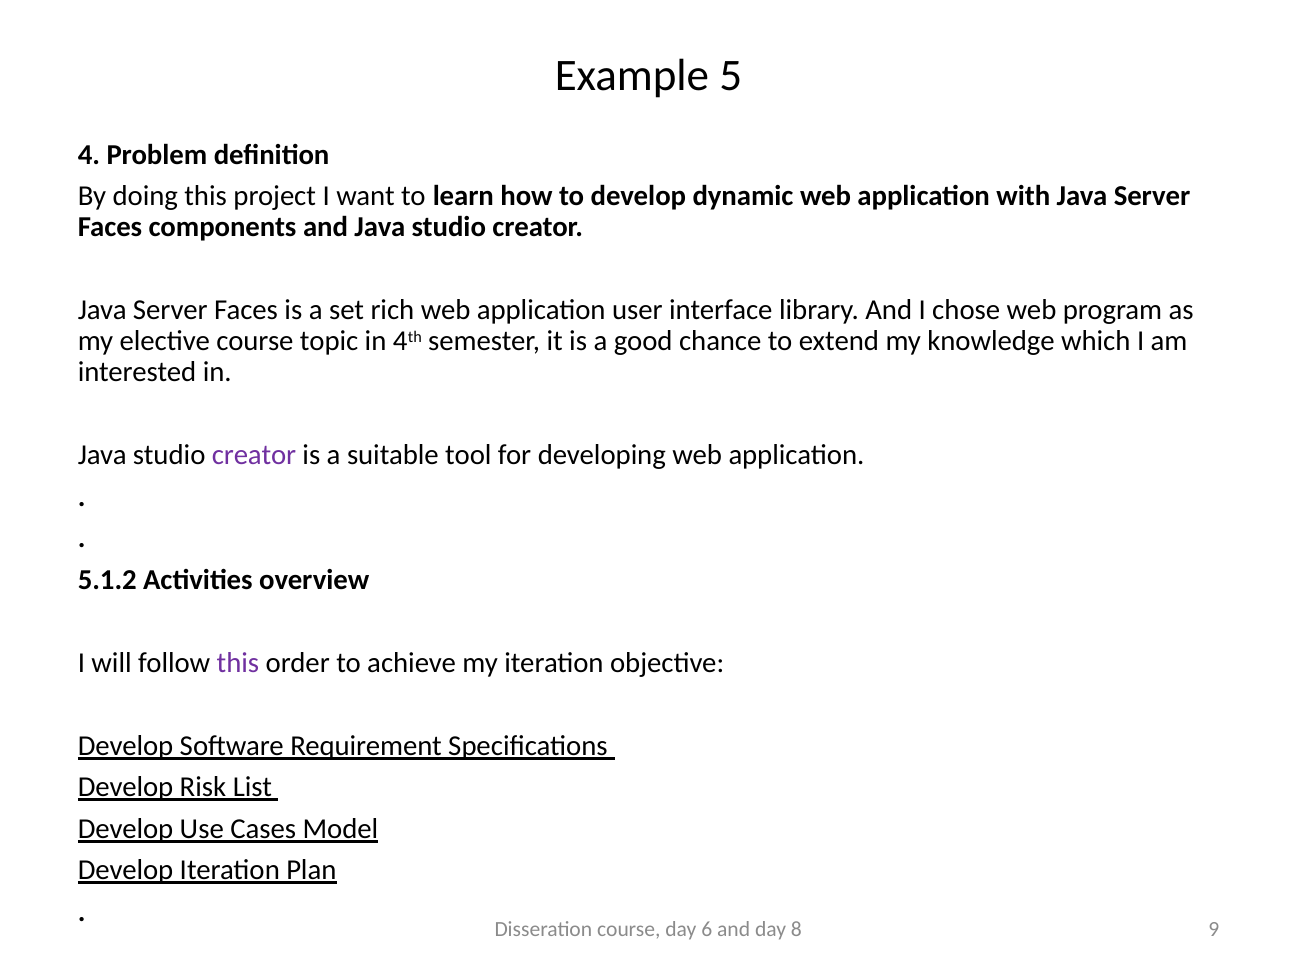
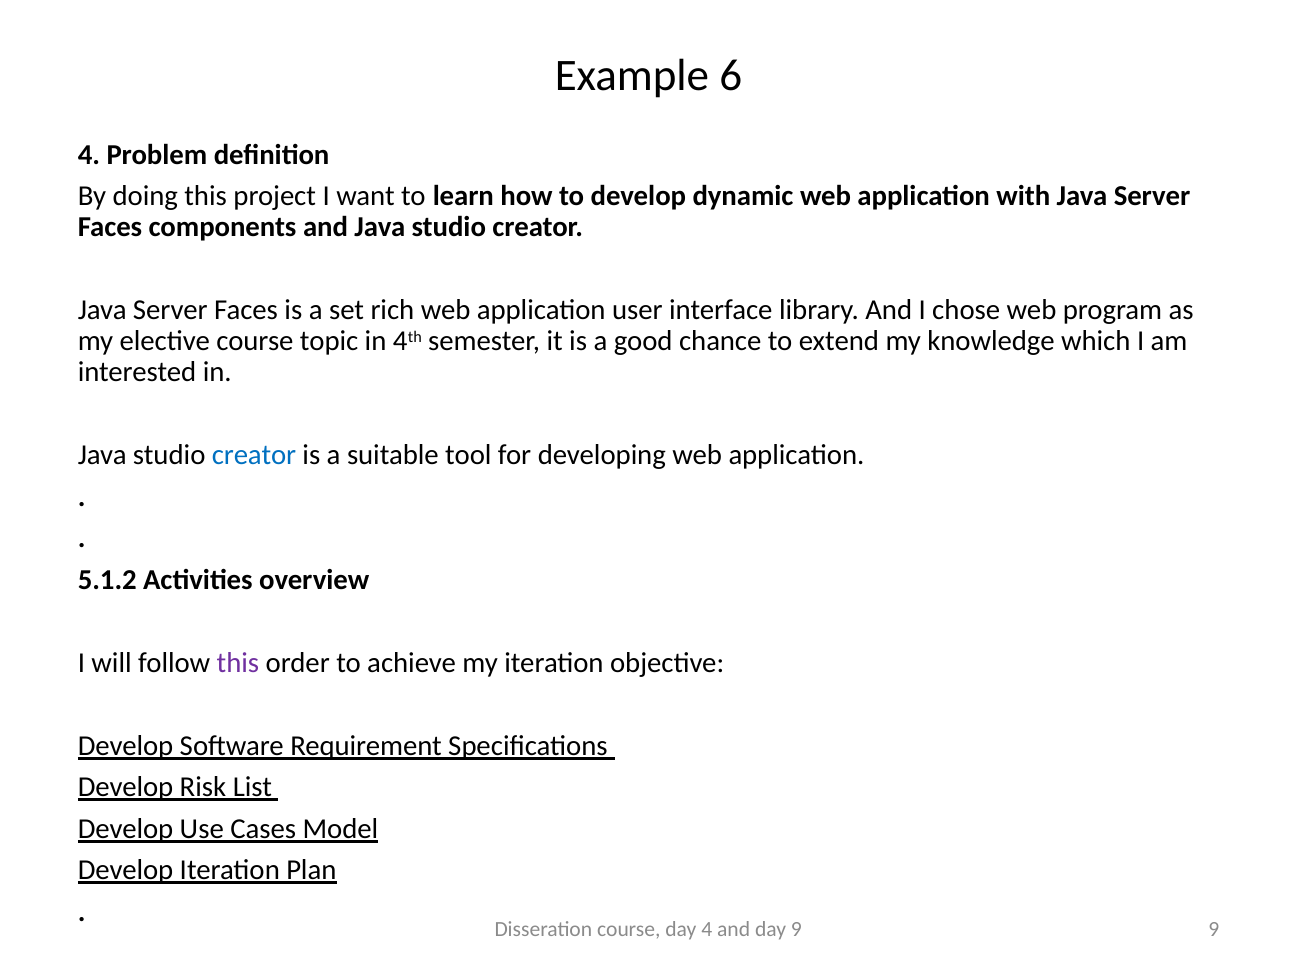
5: 5 -> 6 (731, 76)
creator colour: purple -> blue (254, 455)
day 6: 6 -> 4 (707, 929)
day 8: 8 -> 9 (796, 929)
